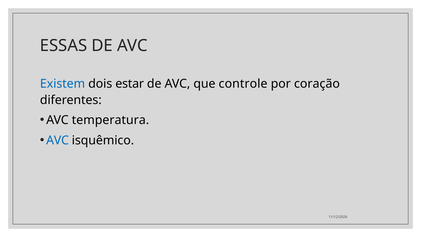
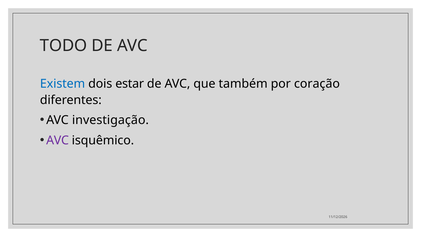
ESSAS: ESSAS -> TODO (64, 46)
controle: controle -> também (243, 84)
temperatura: temperatura -> investigação (110, 120)
AVC colour: blue -> purple (58, 140)
